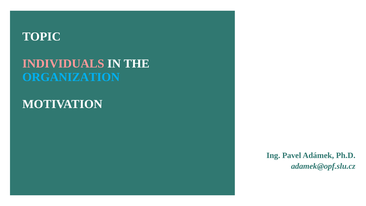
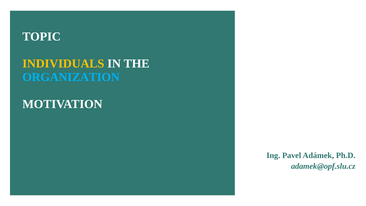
INDIVIDUALS colour: pink -> yellow (63, 64)
